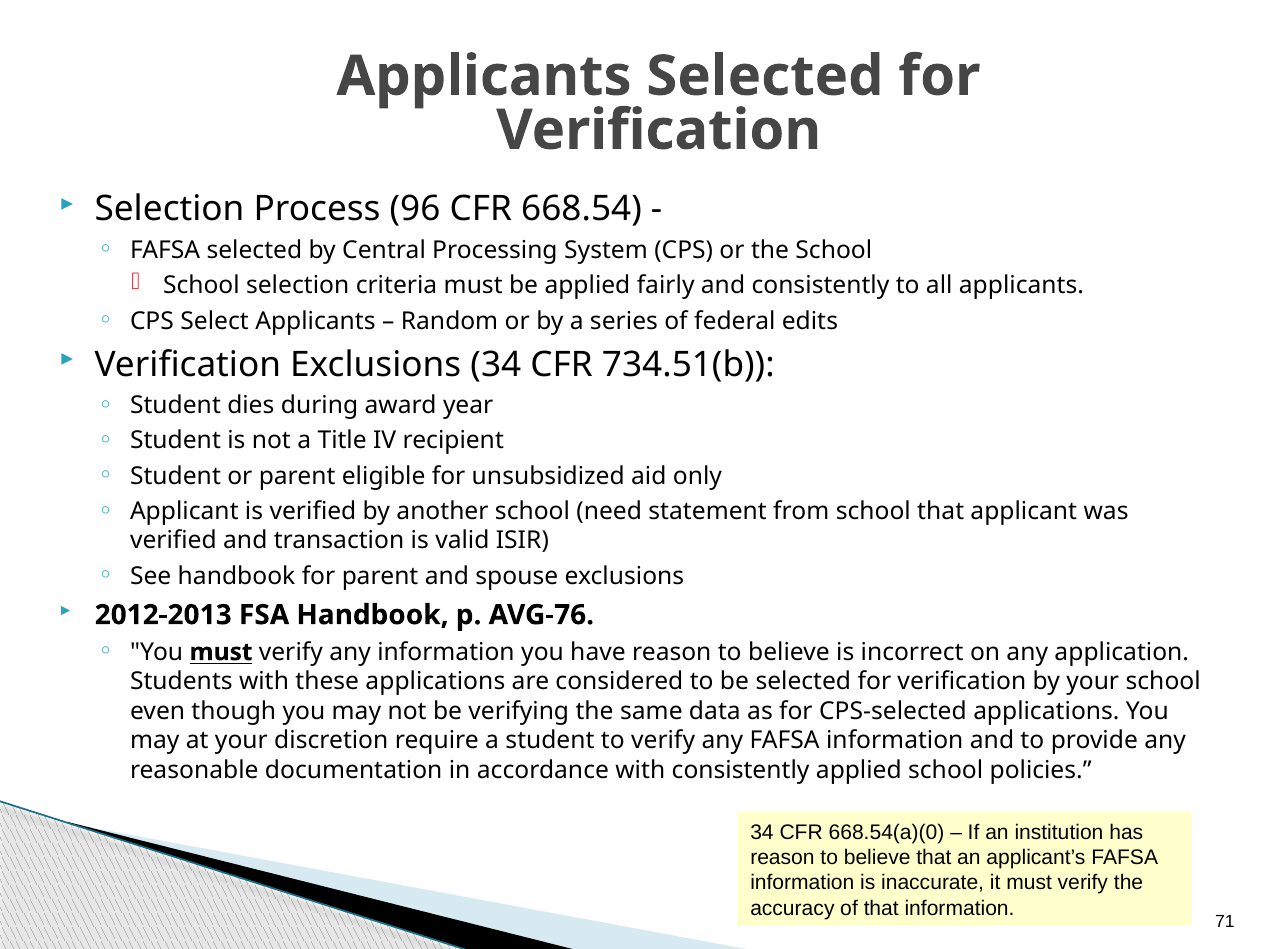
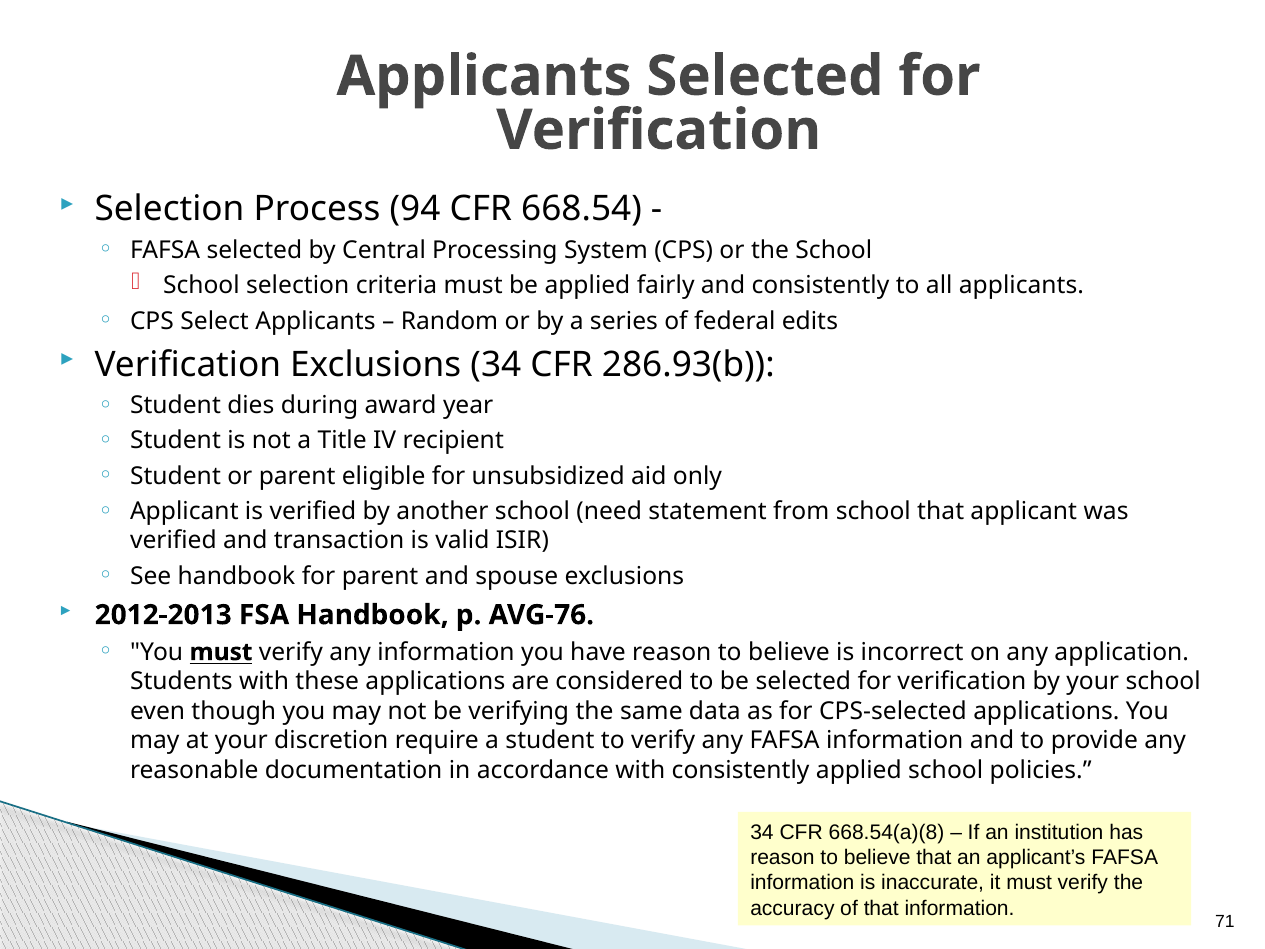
96: 96 -> 94 (415, 209)
734.51(b: 734.51(b -> 286.93(b (688, 365)
668.54(a)(0: 668.54(a)(0 -> 668.54(a)(8 (887, 832)
